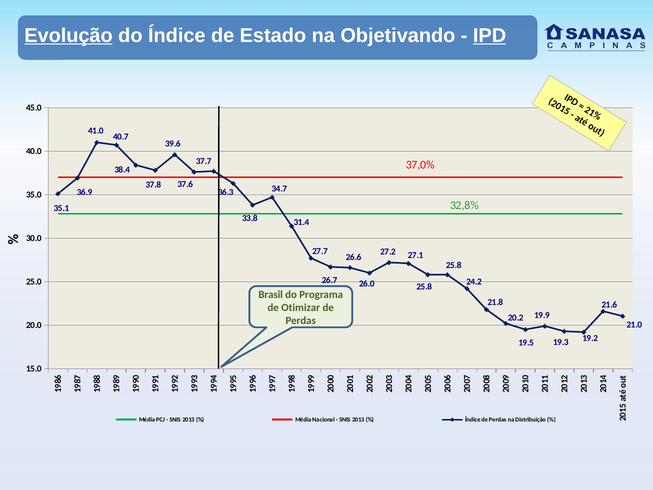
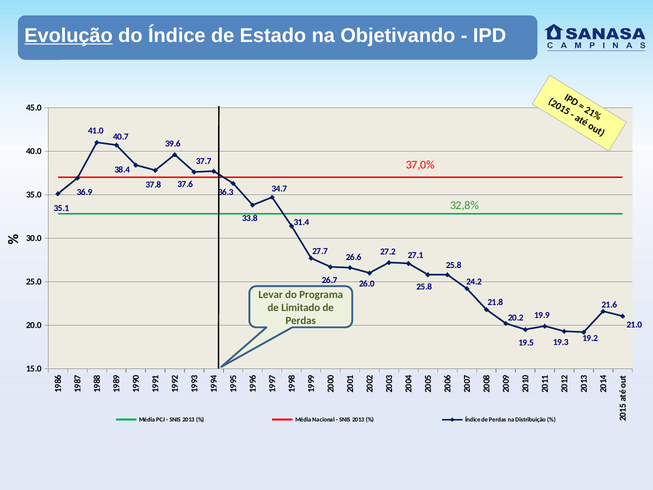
IPD underline: present -> none (490, 36)
Brasil: Brasil -> Levar (271, 294)
Otimizar: Otimizar -> Limitado (301, 307)
